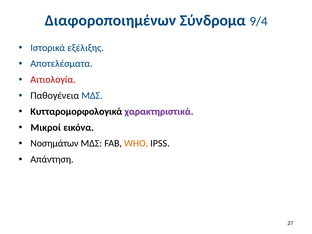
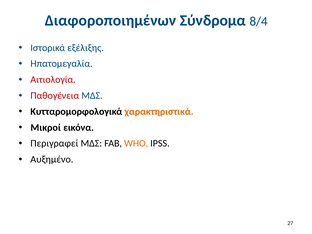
9/4: 9/4 -> 8/4 (259, 21)
Αποτελέσματα: Αποτελέσματα -> Ηπατομεγαλία (61, 64)
Παθογένεια colour: black -> red (55, 96)
χαρακτηριστικά colour: purple -> orange (159, 112)
Νοσημάτων: Νοσημάτων -> Περιγραφεί (54, 143)
Απάντηση: Απάντηση -> Αυξημένο (52, 159)
